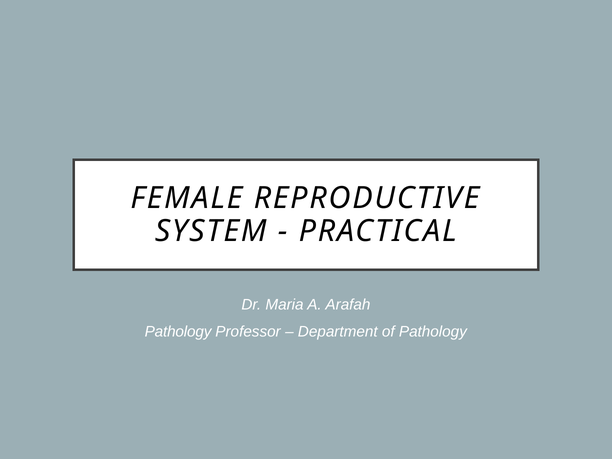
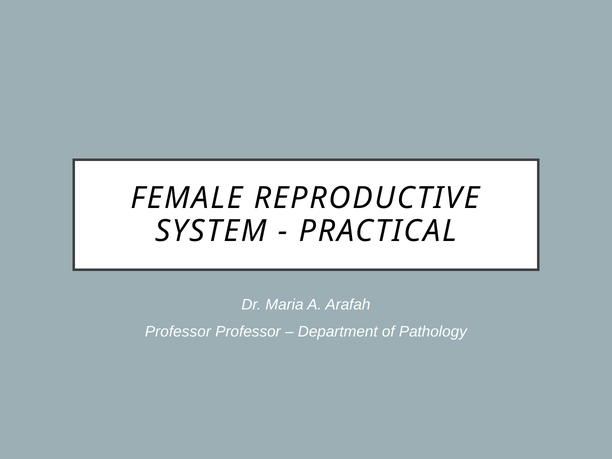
Pathology: Pathology -> Professor (178, 331)
